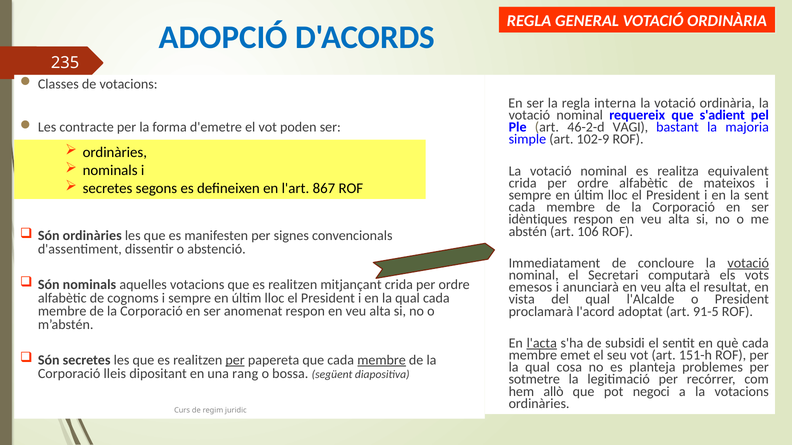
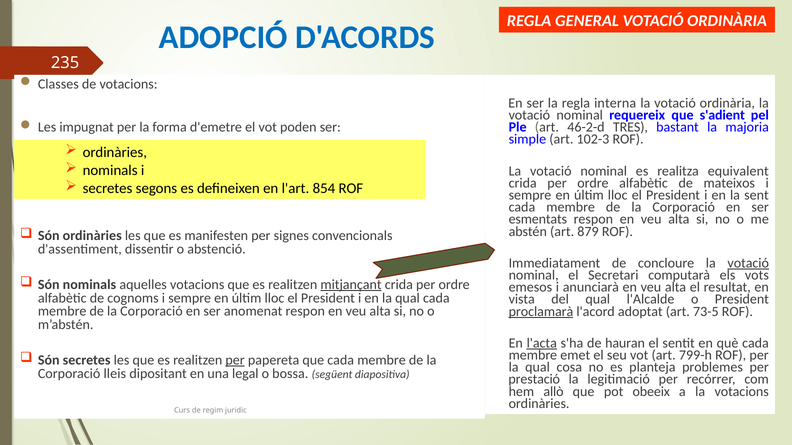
contracte: contracte -> impugnat (87, 127)
VAGI: VAGI -> TRES (630, 127)
102-9: 102-9 -> 102-3 (593, 139)
867: 867 -> 854 (324, 188)
idèntiques: idèntiques -> esmentats (538, 220)
106: 106 -> 879 (588, 232)
mitjançant underline: none -> present (351, 285)
proclamarà underline: none -> present (541, 312)
91-5: 91-5 -> 73-5 (706, 312)
subsidi: subsidi -> hauran (625, 343)
151-h: 151-h -> 799-h (695, 355)
membre underline: present -> none (382, 360)
rang: rang -> legal (245, 374)
sotmetre: sotmetre -> prestació (534, 380)
negoci: negoci -> obeeix (651, 392)
